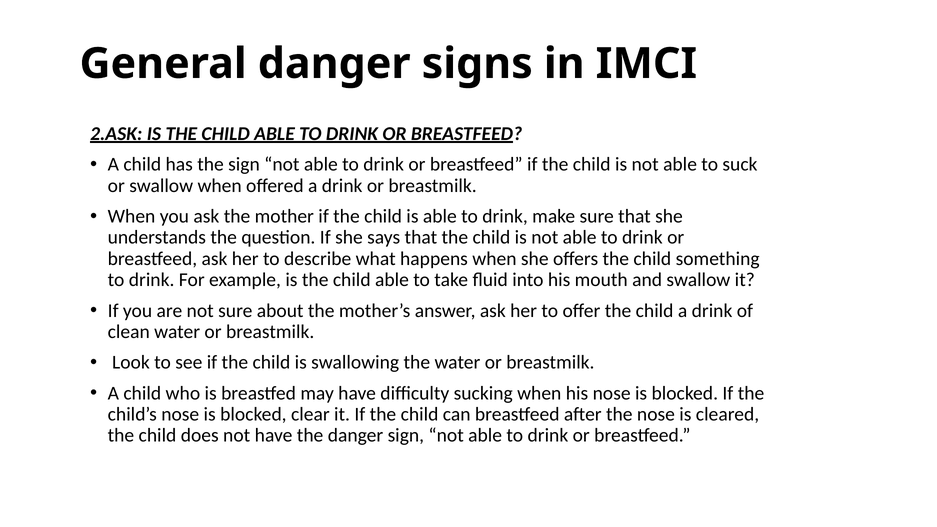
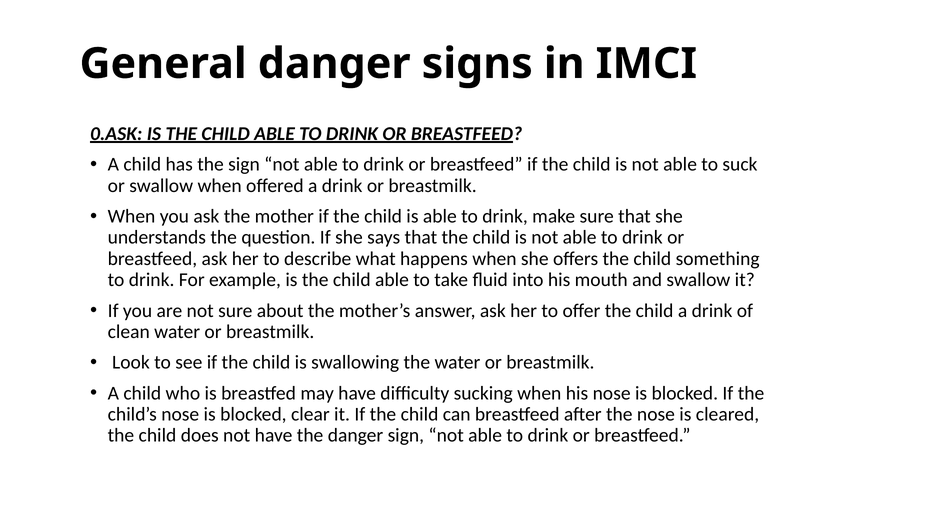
2.ASK: 2.ASK -> 0.ASK (116, 134)
